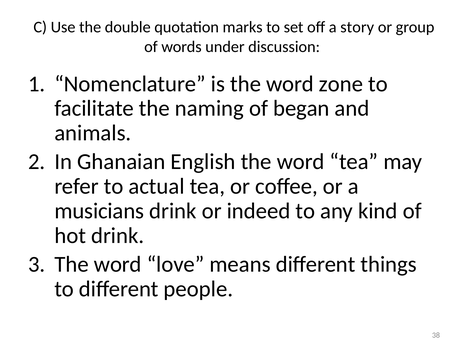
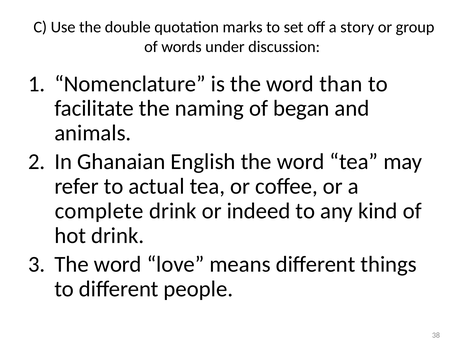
zone: zone -> than (341, 84)
musicians: musicians -> complete (99, 211)
